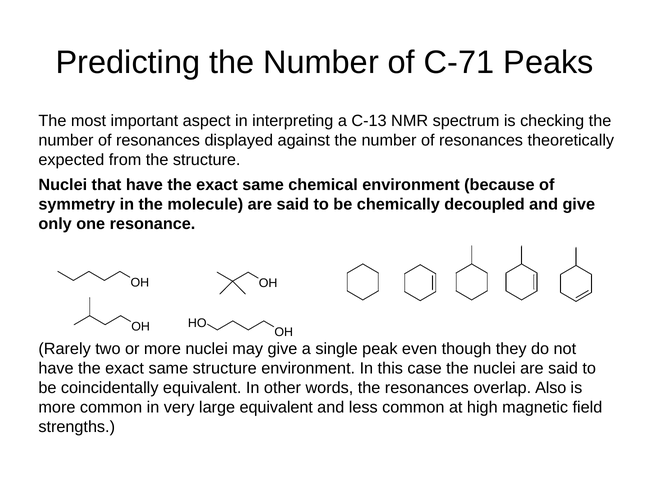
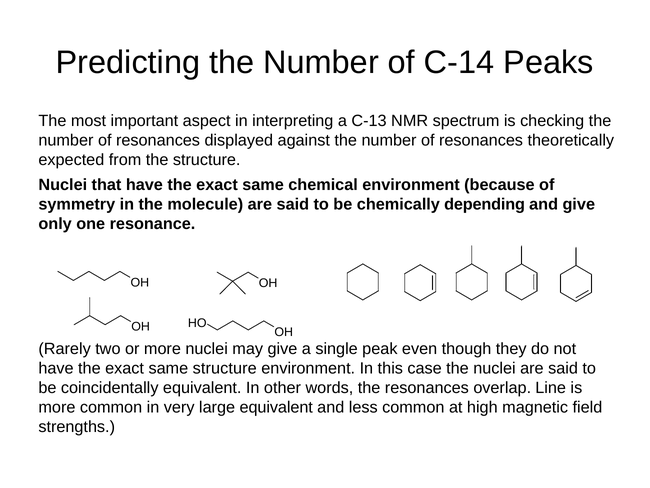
C-71: C-71 -> C-14 (459, 62)
decoupled: decoupled -> depending (485, 204)
Also: Also -> Line (551, 387)
